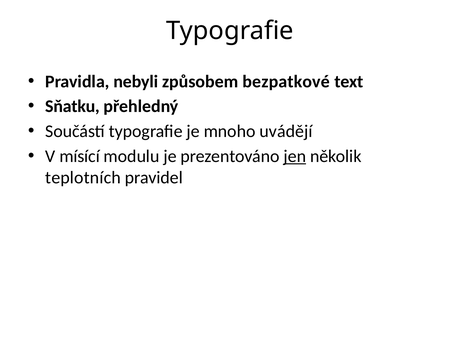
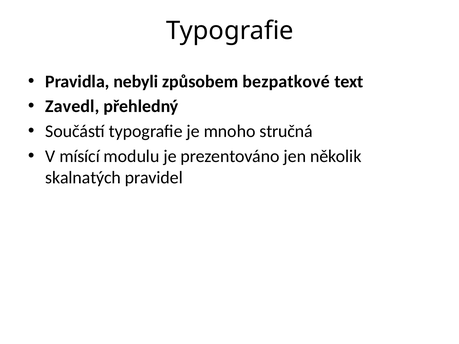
Sňatku: Sňatku -> Zavedl (72, 106)
uvádějí: uvádějí -> stručná (286, 131)
jen underline: present -> none (295, 156)
teplotních: teplotních -> skalnatých (83, 178)
